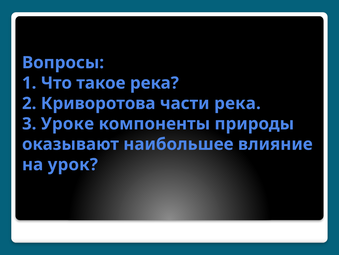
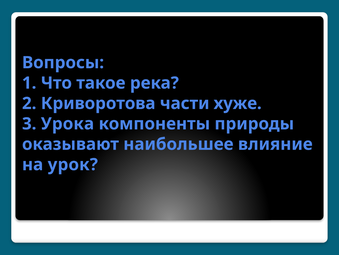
части река: река -> хуже (238, 103)
Уроке: Уроке -> Урока (67, 123)
